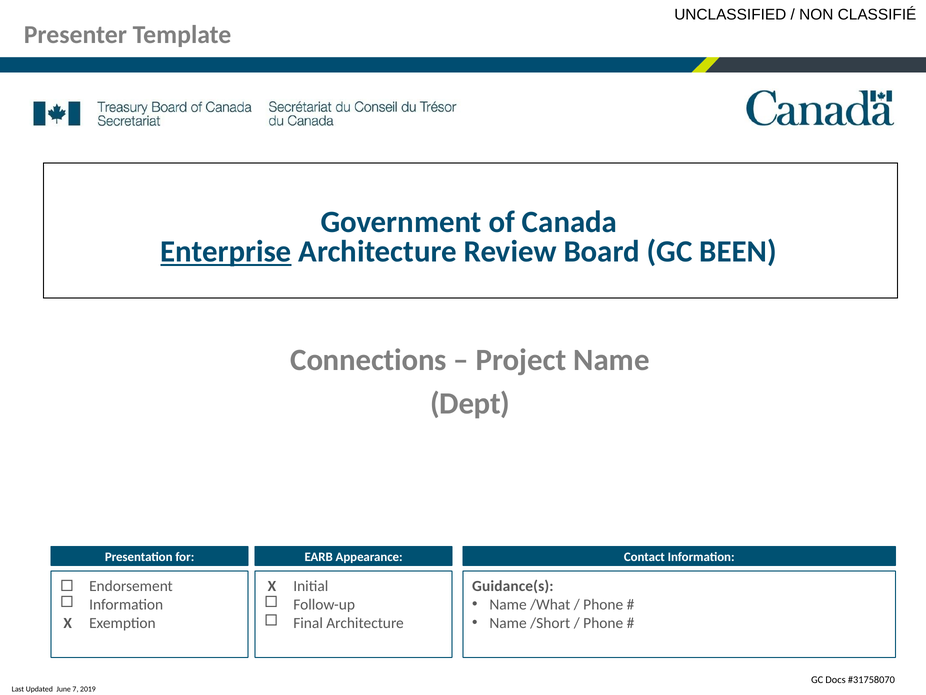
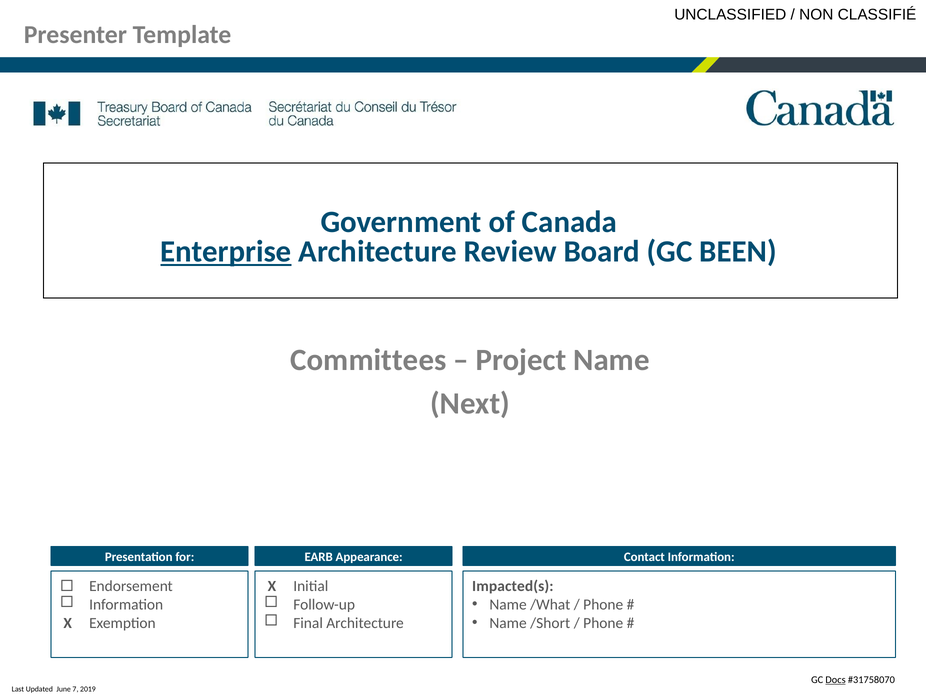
Connections: Connections -> Committees (368, 360)
Dept: Dept -> Next (470, 403)
Guidance(s: Guidance(s -> Impacted(s (513, 586)
Docs underline: none -> present (836, 680)
